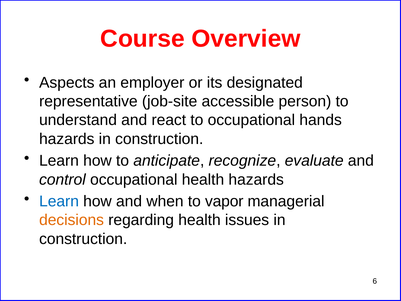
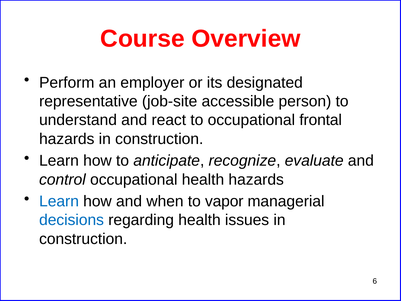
Aspects: Aspects -> Perform (67, 83)
hands: hands -> frontal (321, 120)
decisions colour: orange -> blue (72, 220)
